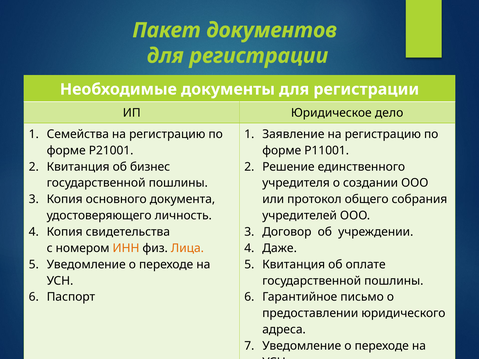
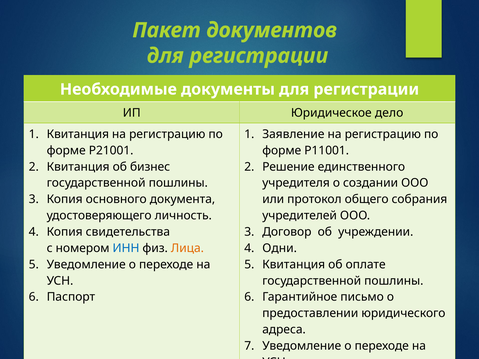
Семейства: Семейства -> Квитанция (78, 134)
ИНН colour: orange -> blue (126, 248)
Даже: Даже -> Одни (280, 248)
